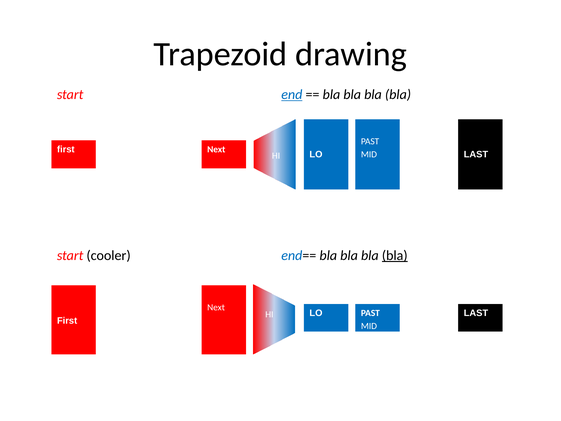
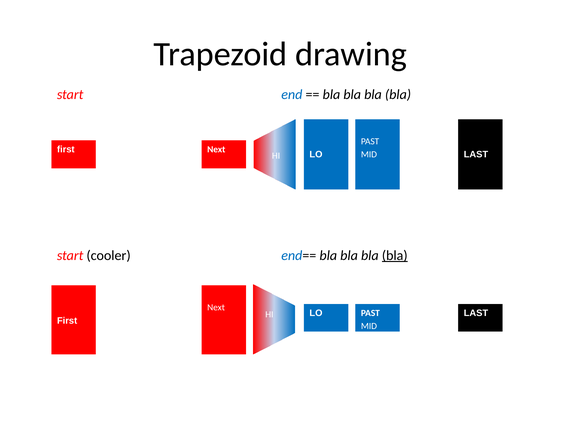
end underline: present -> none (292, 95)
